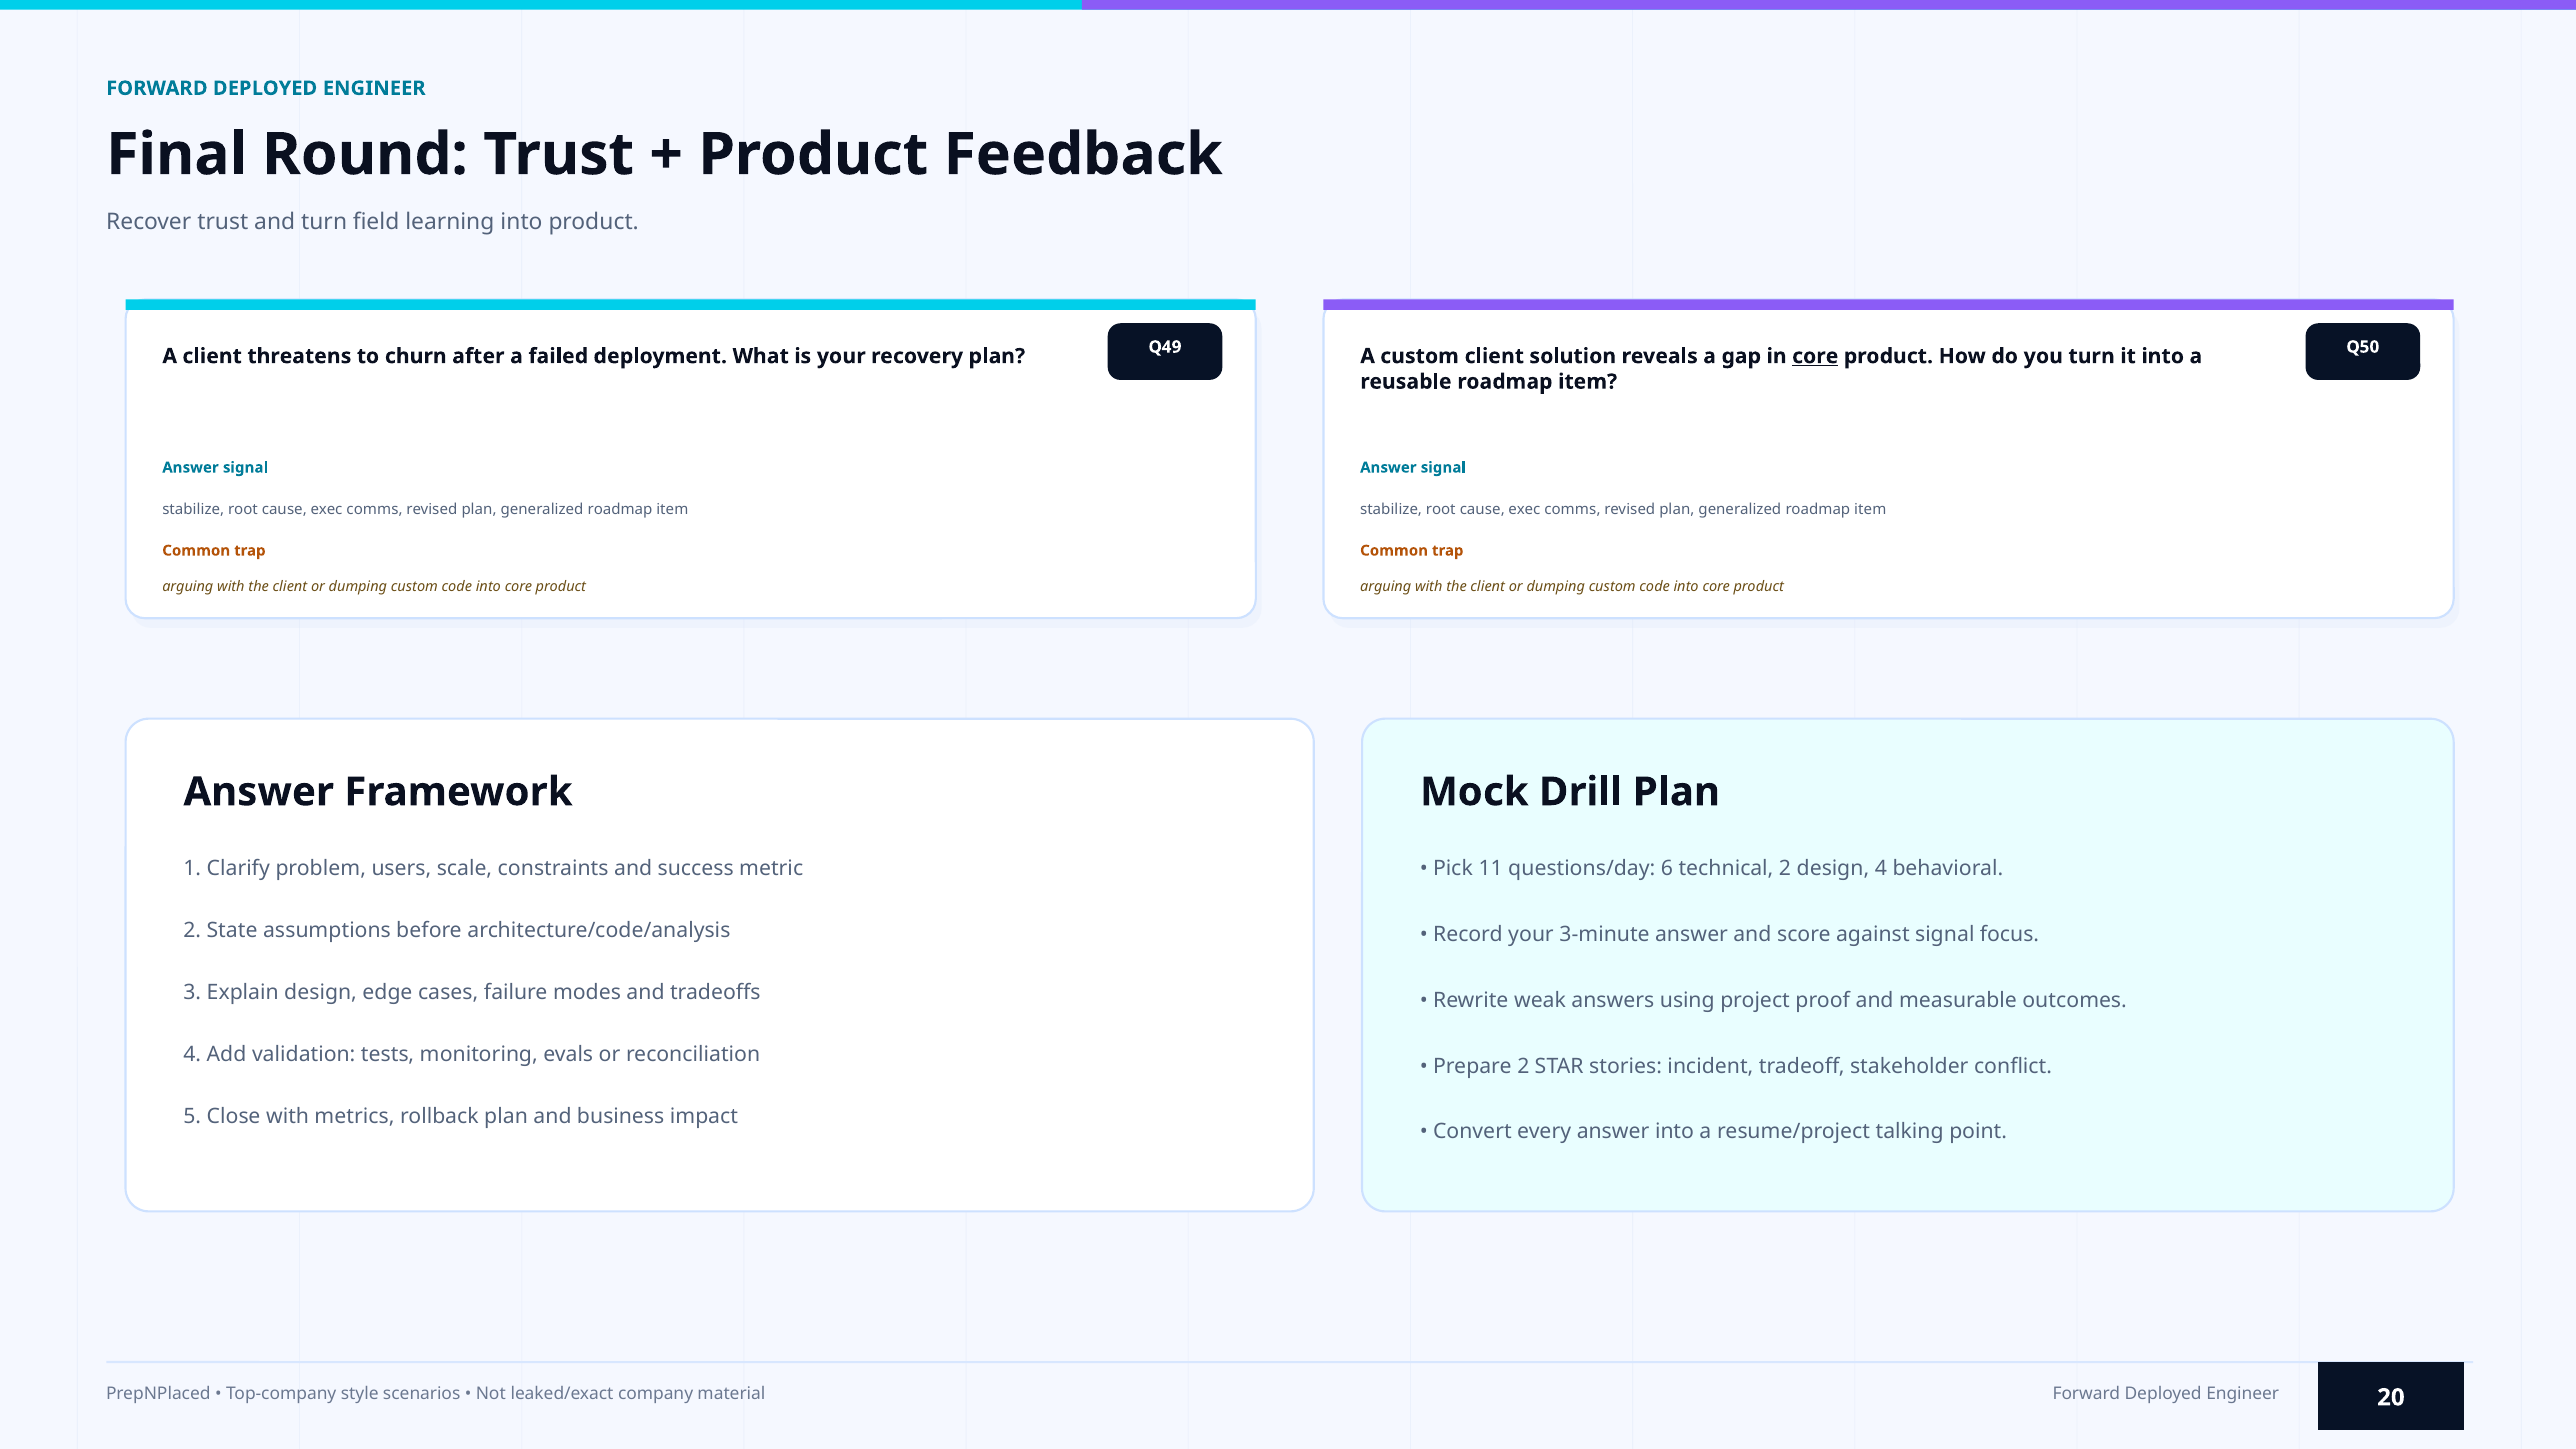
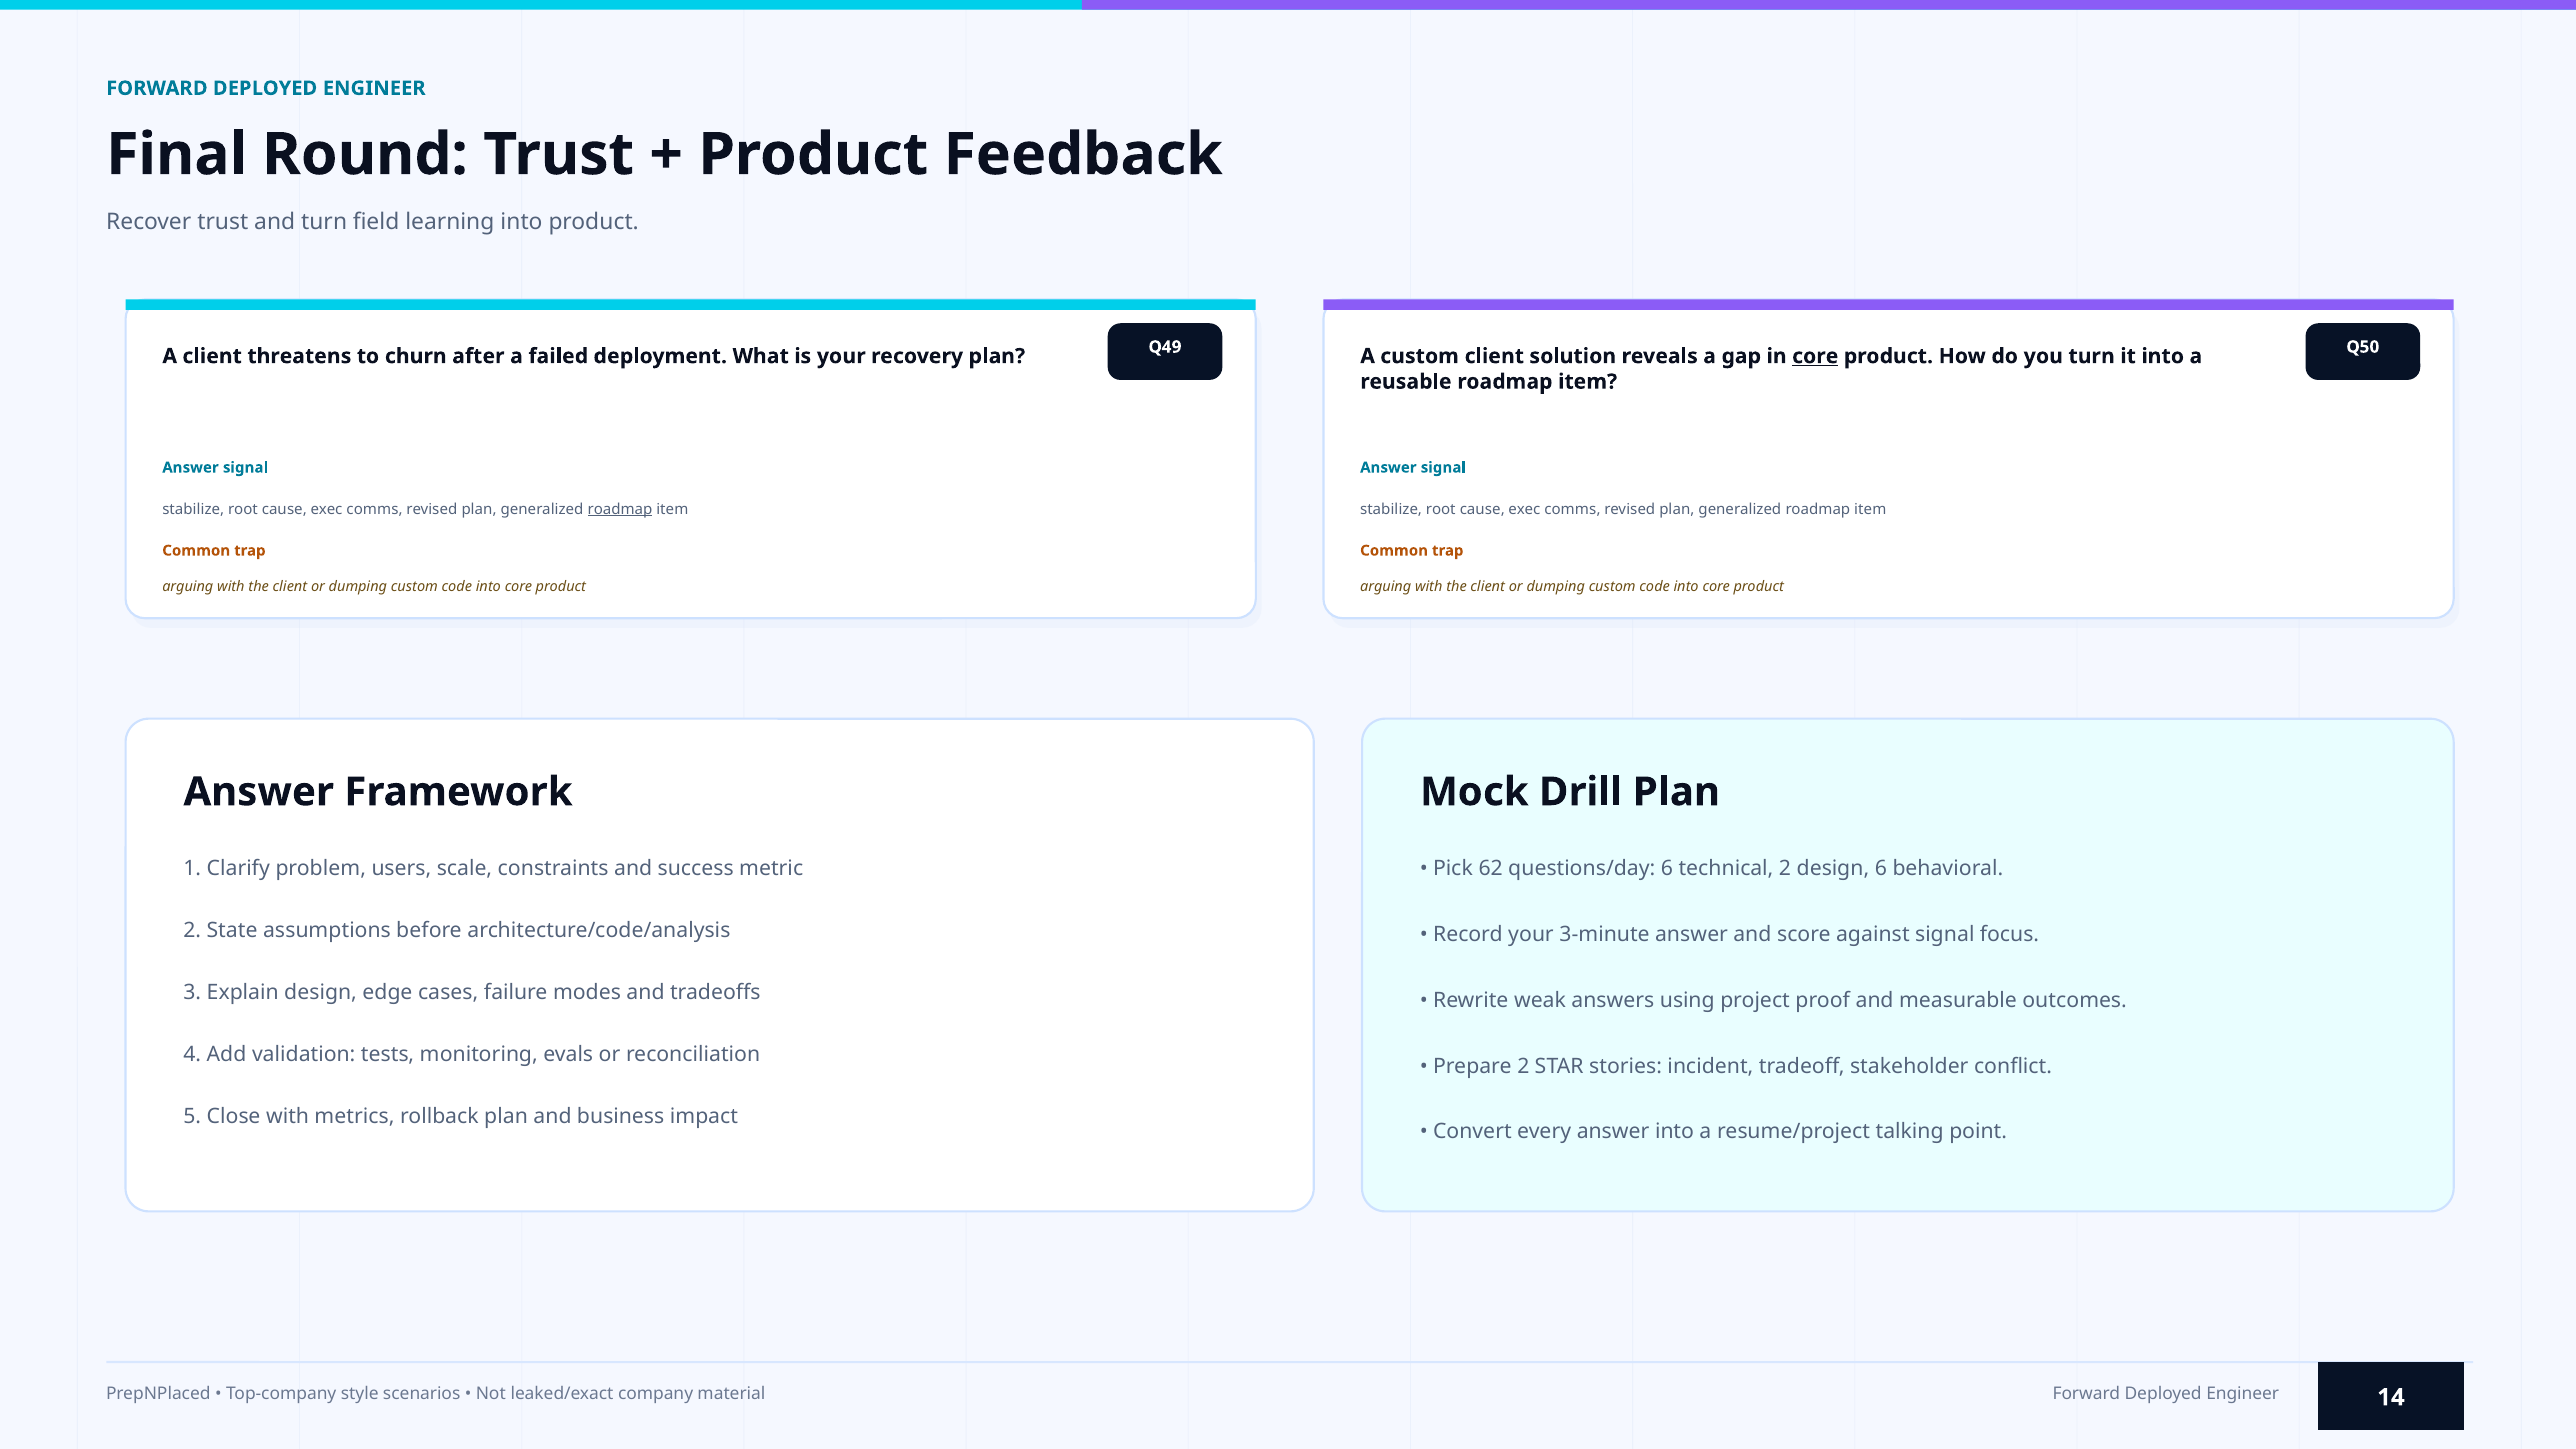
roadmap underline: none -> present (620, 509)
11: 11 -> 62 (1491, 869)
design 4: 4 -> 6 (1881, 869)
20: 20 -> 14 (2391, 1398)
